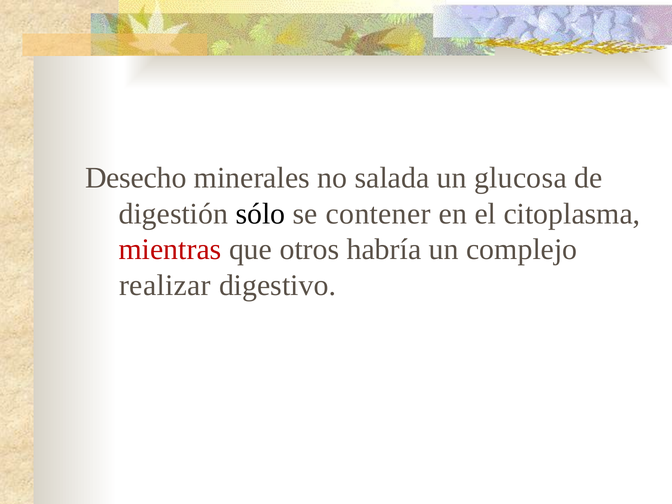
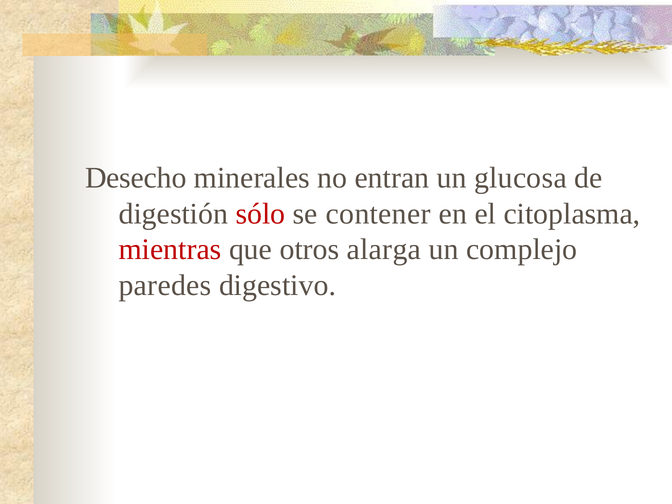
salada: salada -> entran (392, 178)
sólo colour: black -> red (261, 214)
habría: habría -> alarga (384, 250)
realizar: realizar -> paredes (165, 285)
